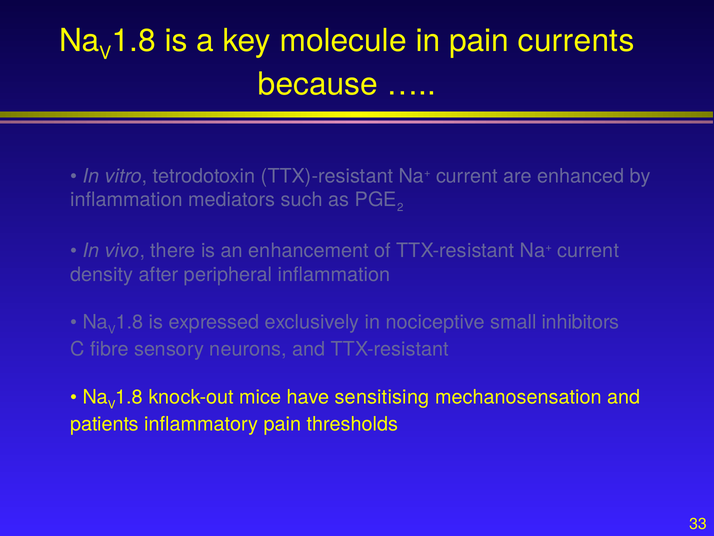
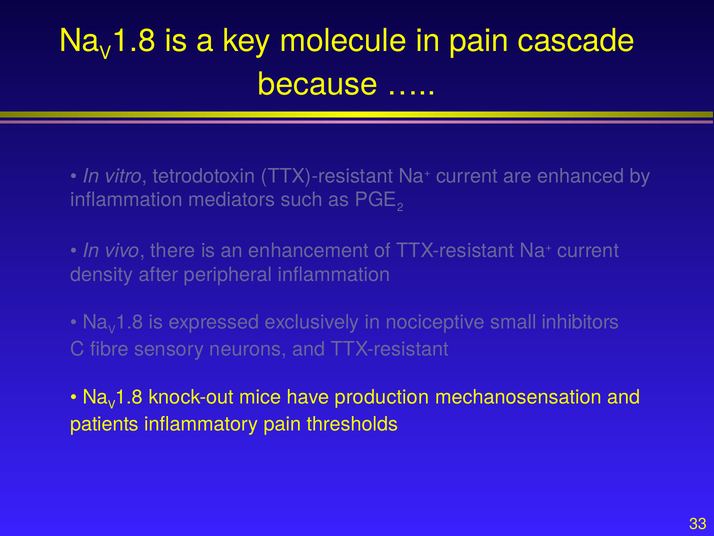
currents: currents -> cascade (576, 41)
sensitising: sensitising -> production (382, 397)
